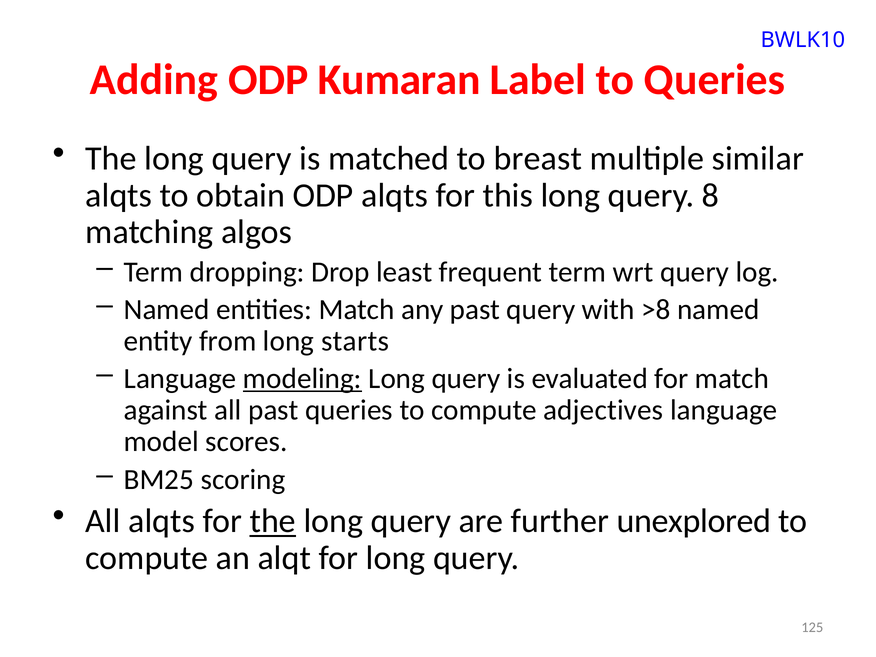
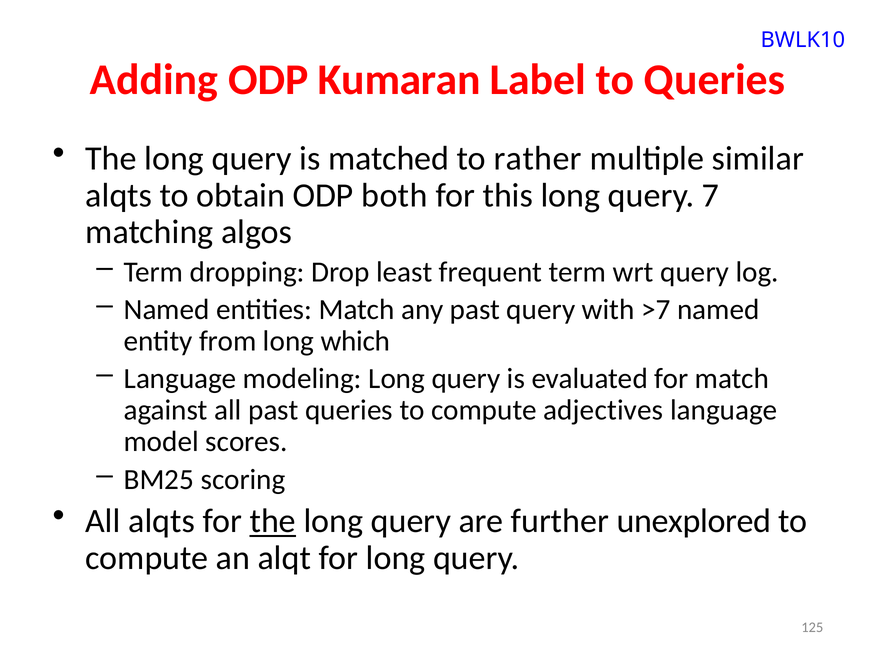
breast: breast -> rather (538, 159)
ODP alqts: alqts -> both (394, 195)
8: 8 -> 7 (711, 195)
>8: >8 -> >7 (656, 310)
starts: starts -> which (355, 341)
modeling underline: present -> none (302, 379)
